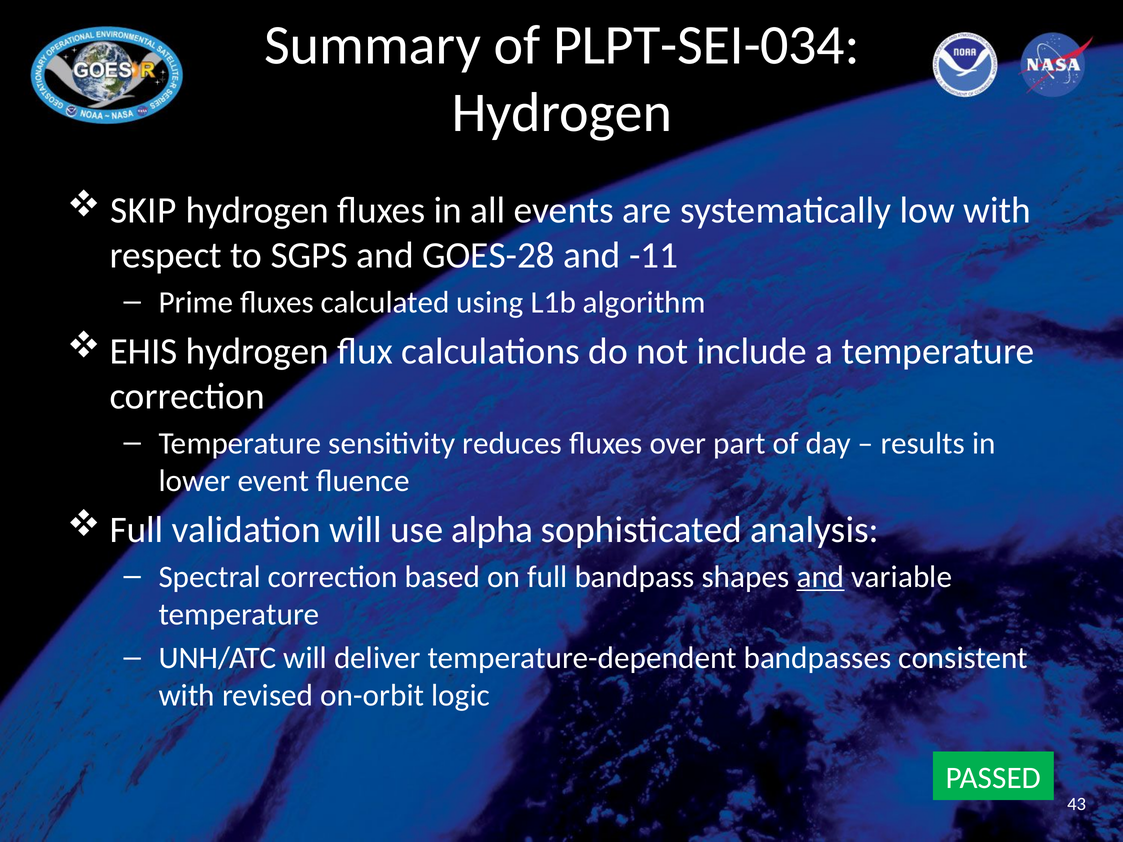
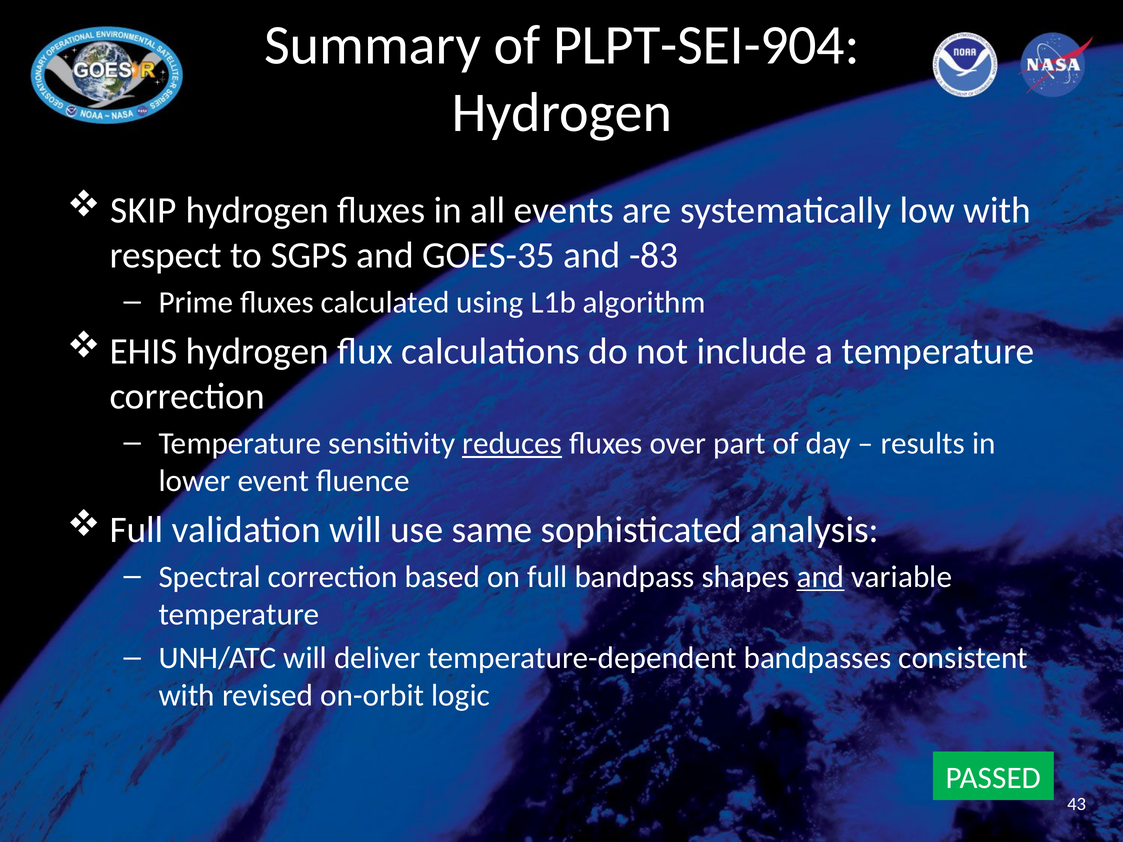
PLPT-SEI-034: PLPT-SEI-034 -> PLPT-SEI-904 (706, 45)
GOES-28: GOES-28 -> GOES-35 (488, 256)
-11: -11 -> -83 (654, 256)
reduces underline: none -> present (512, 444)
alpha: alpha -> same (492, 530)
